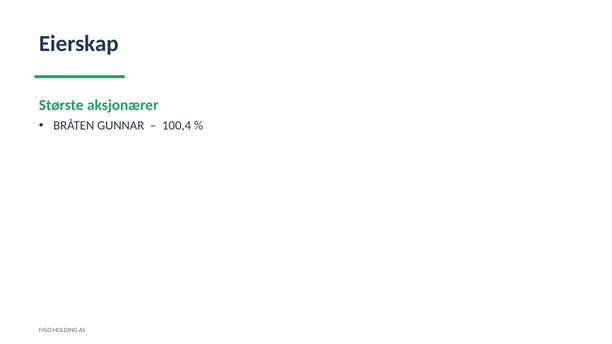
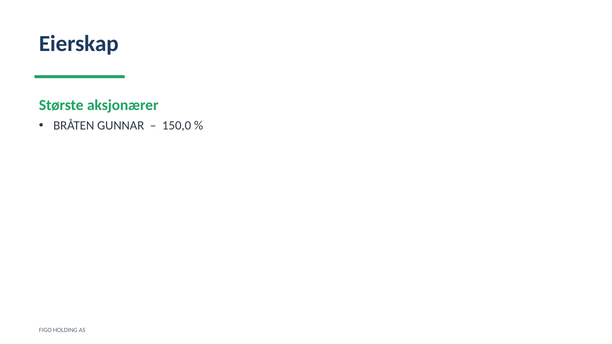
100,4: 100,4 -> 150,0 (177, 126)
